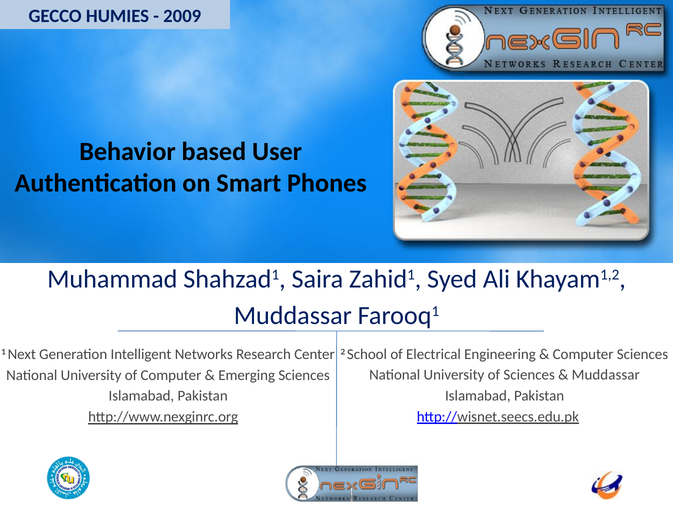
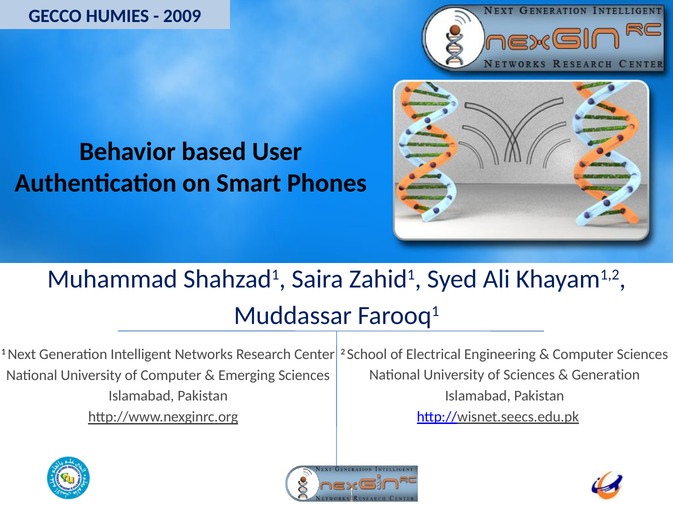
Muddassar: Muddassar -> Generation (606, 375)
